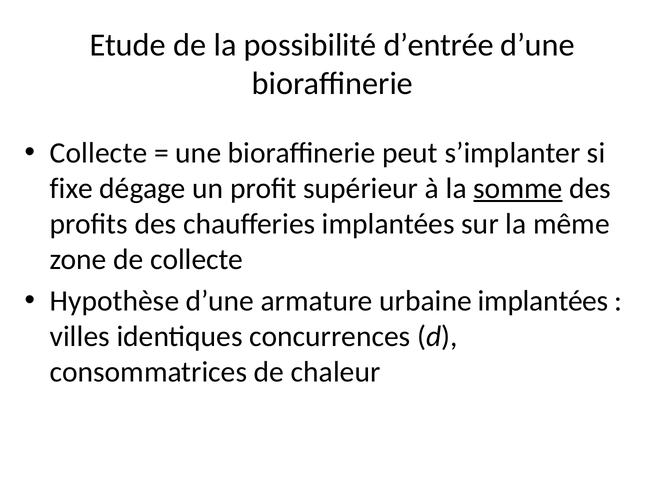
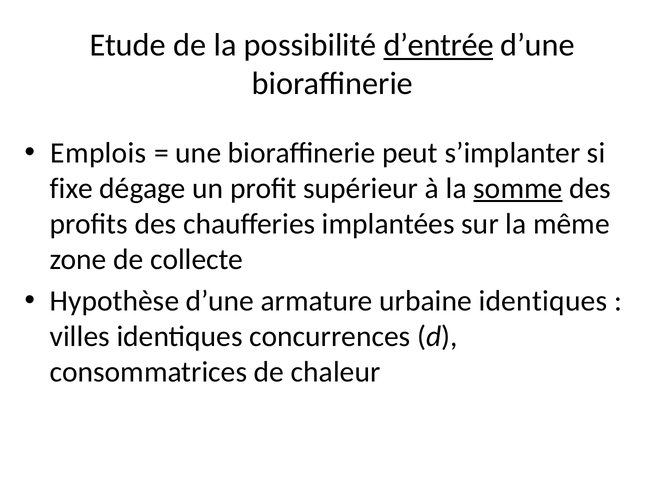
d’entrée underline: none -> present (439, 45)
Collecte: Collecte -> Emplois (98, 153)
urbaine implantées: implantées -> identiques (543, 301)
